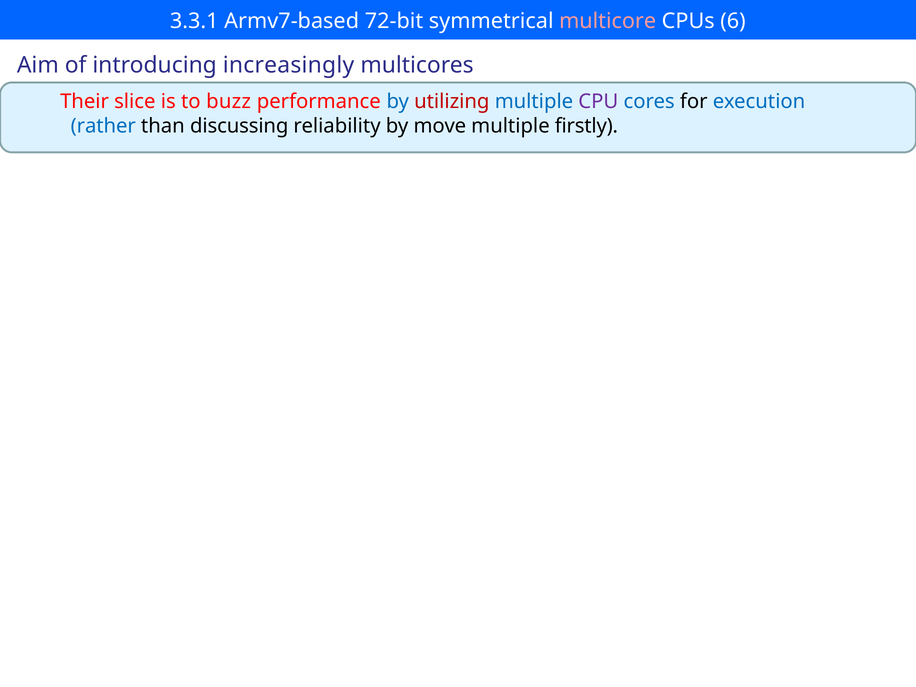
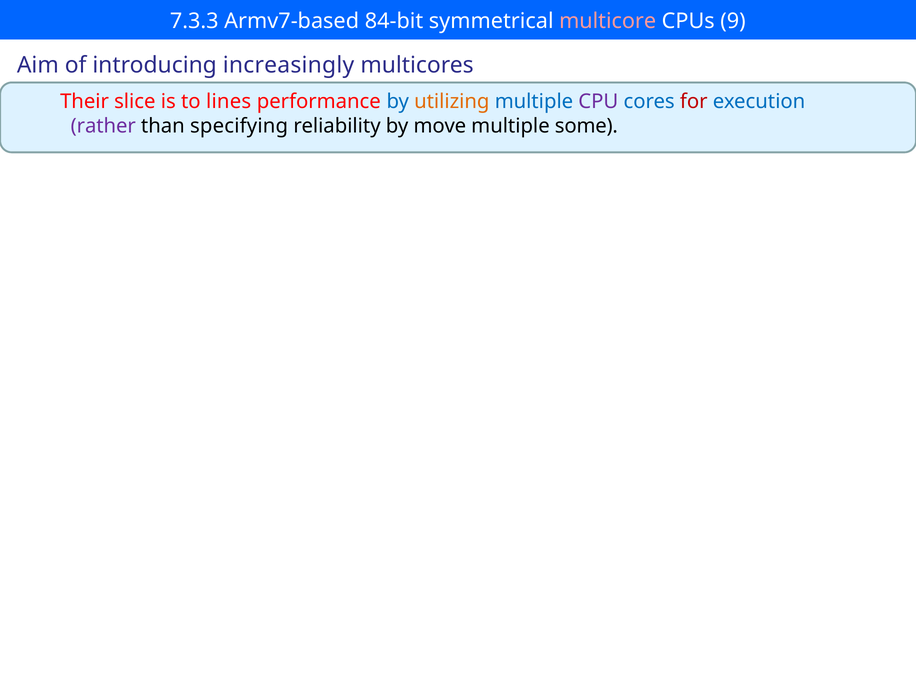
3.3.1: 3.3.1 -> 7.3.3 (194, 21)
72-bit: 72-bit -> 84-bit (394, 21)
6: 6 -> 9 (733, 21)
buzz: buzz -> lines (229, 102)
utilizing colour: red -> orange (452, 102)
for colour: black -> red (694, 102)
rather colour: blue -> purple (103, 126)
discussing: discussing -> specifying (239, 126)
firstly: firstly -> some (586, 126)
